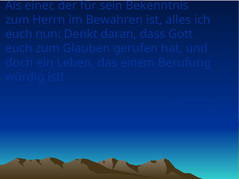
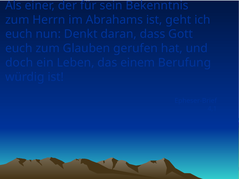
Bewahren: Bewahren -> Abrahams (114, 20)
alles: alles -> geht (178, 20)
